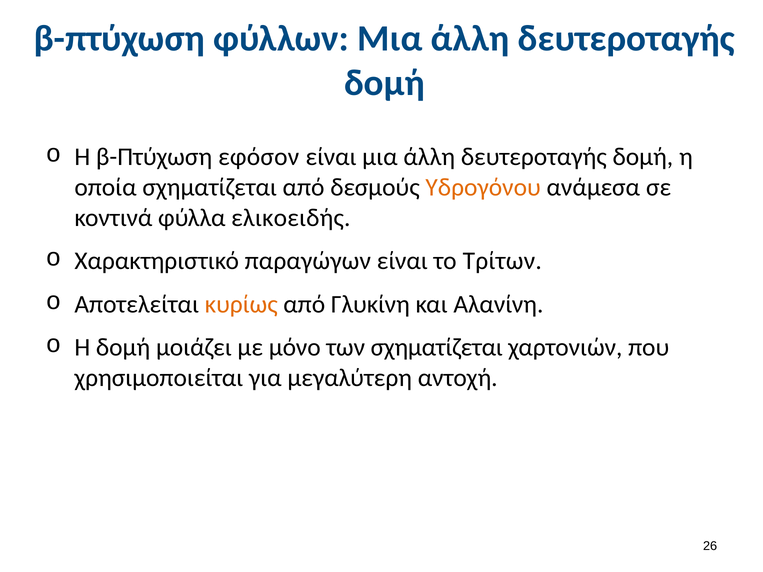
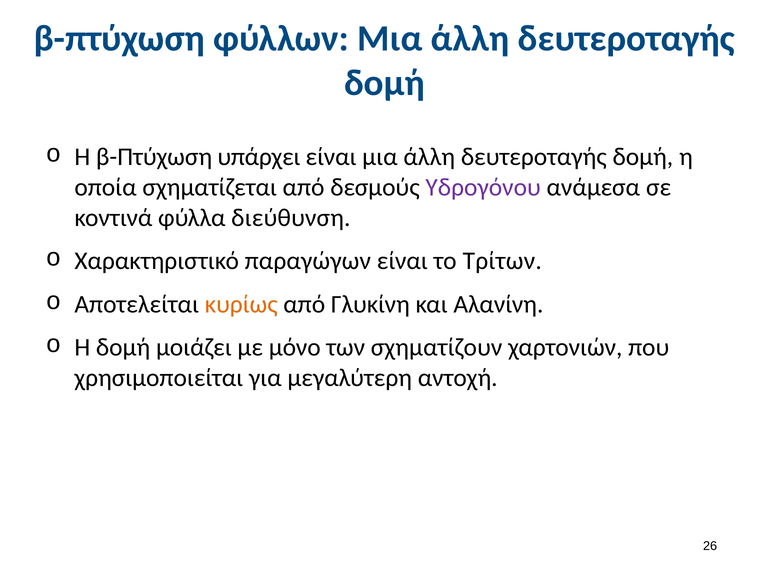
εφόσον: εφόσον -> υπάρχει (259, 157)
Υδρογόνου colour: orange -> purple (483, 187)
ελικοειδής: ελικοειδής -> διεύθυνση (291, 218)
των σχηματίζεται: σχηματίζεται -> σχηματίζουν (437, 347)
